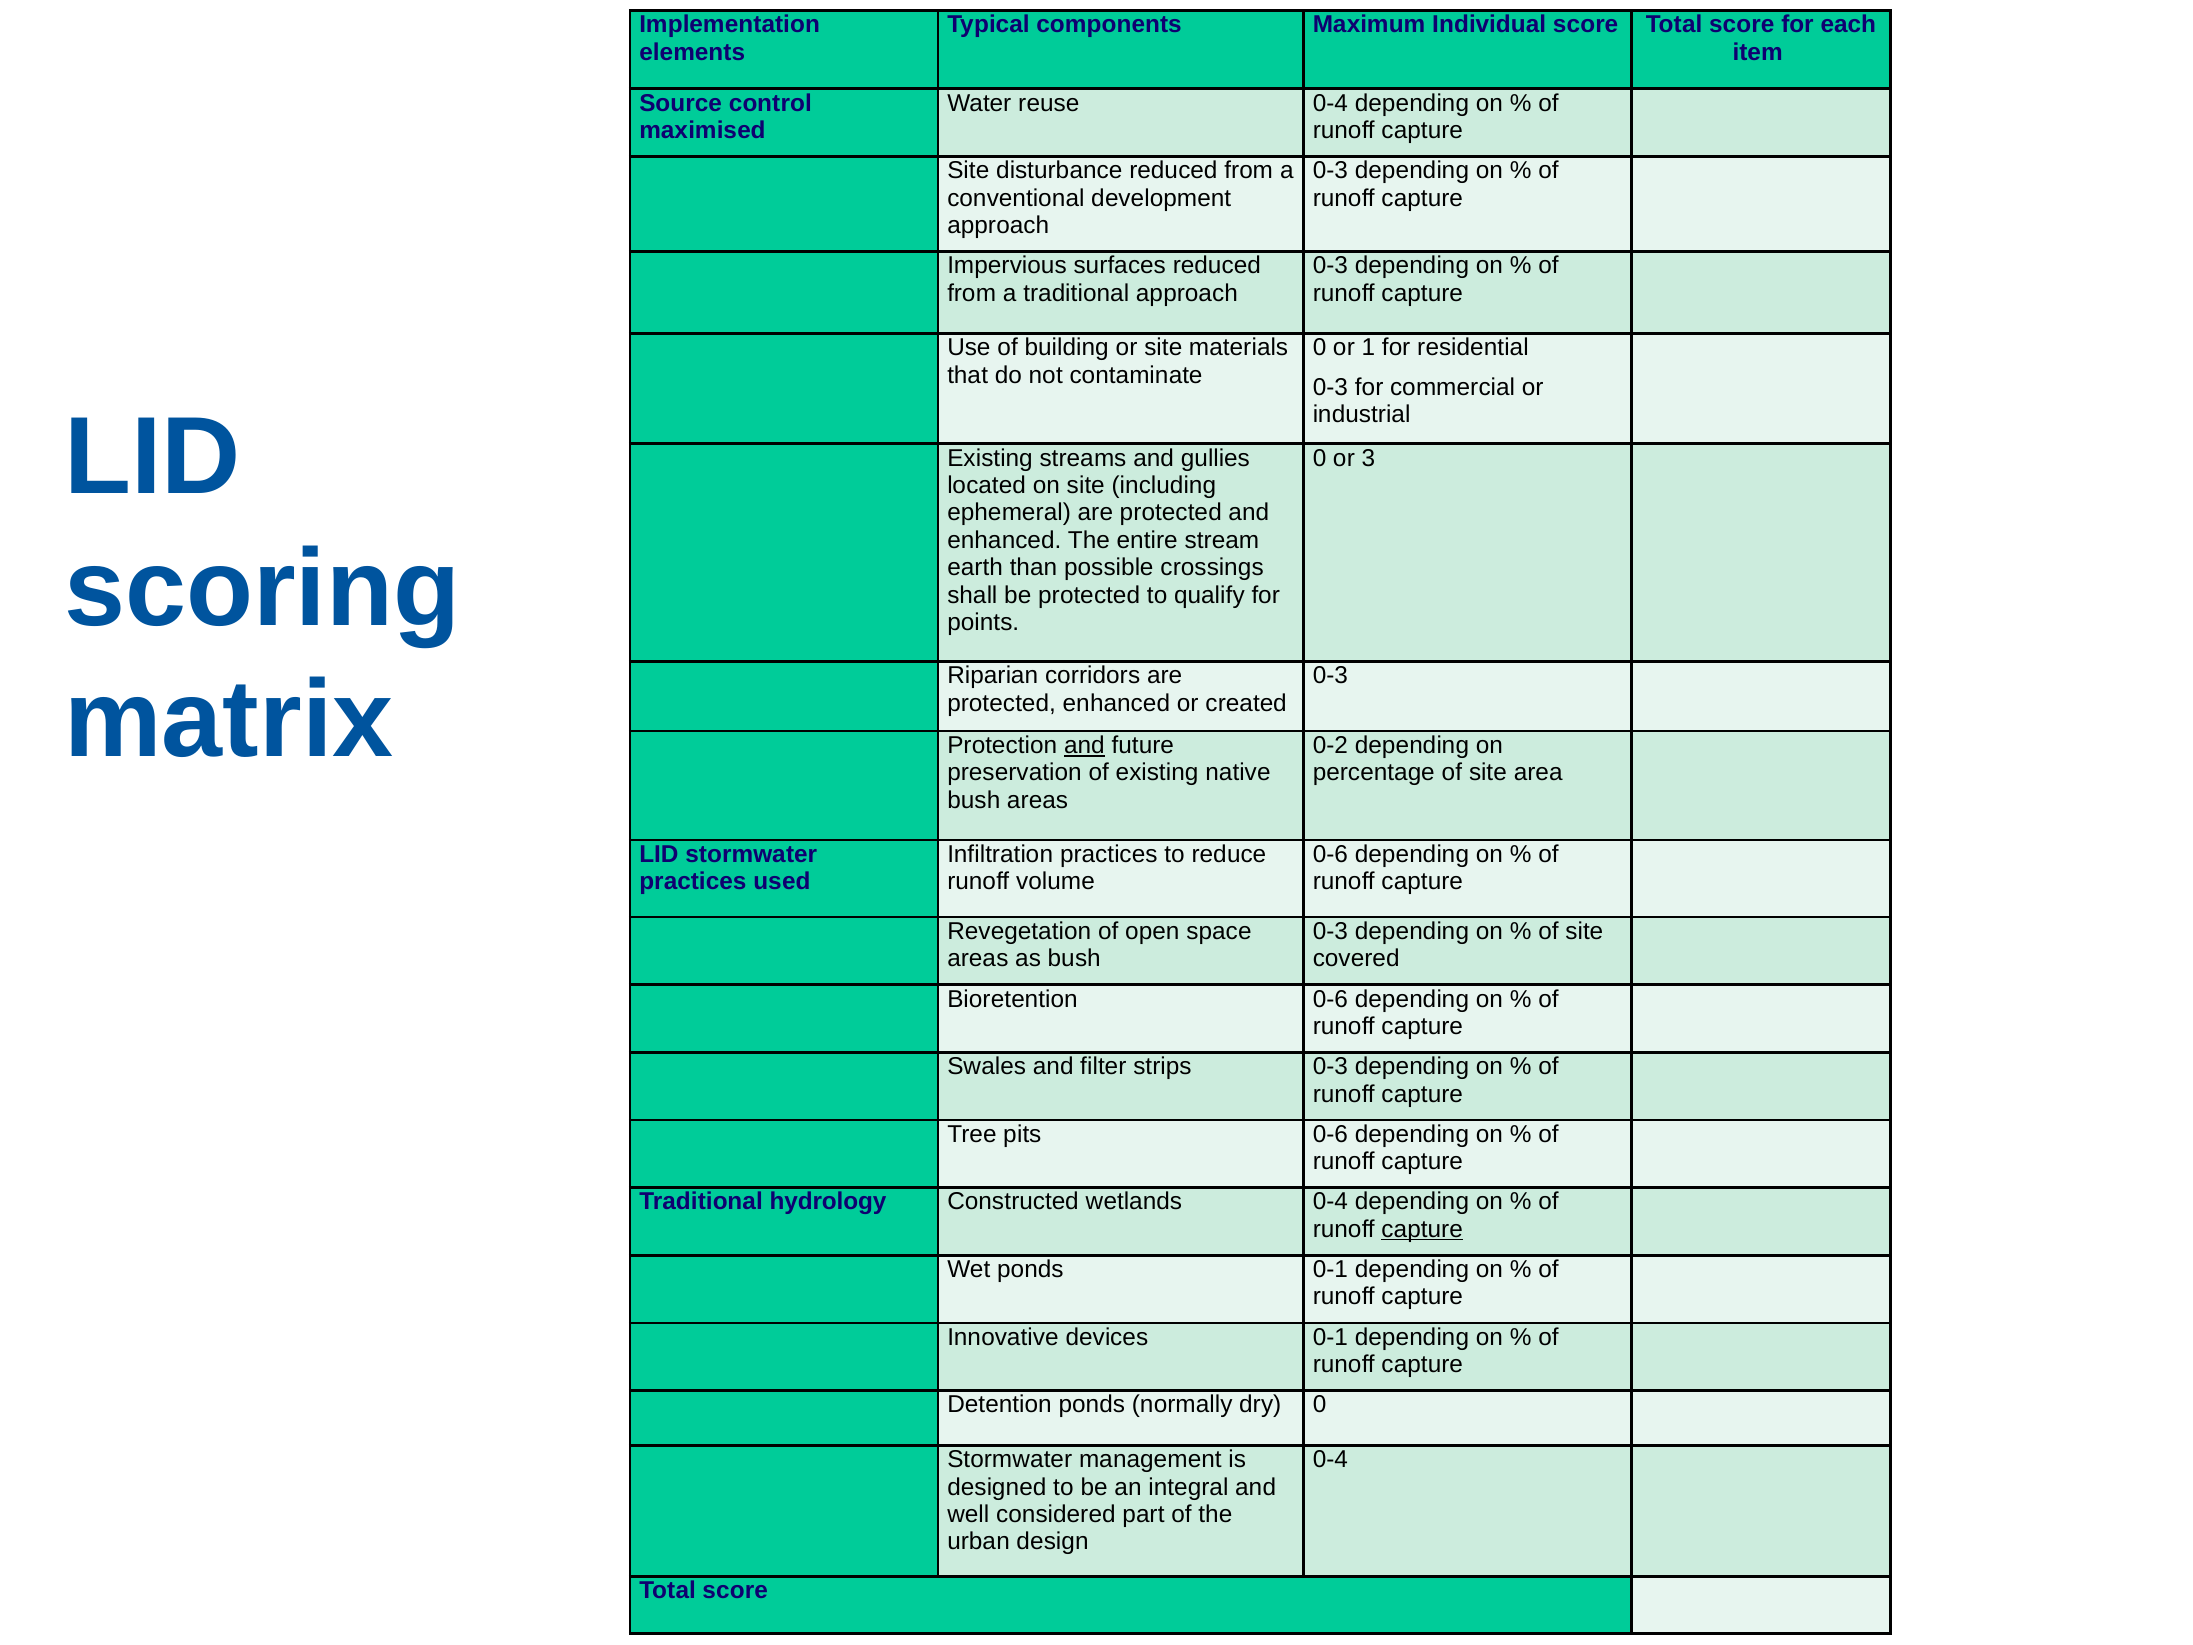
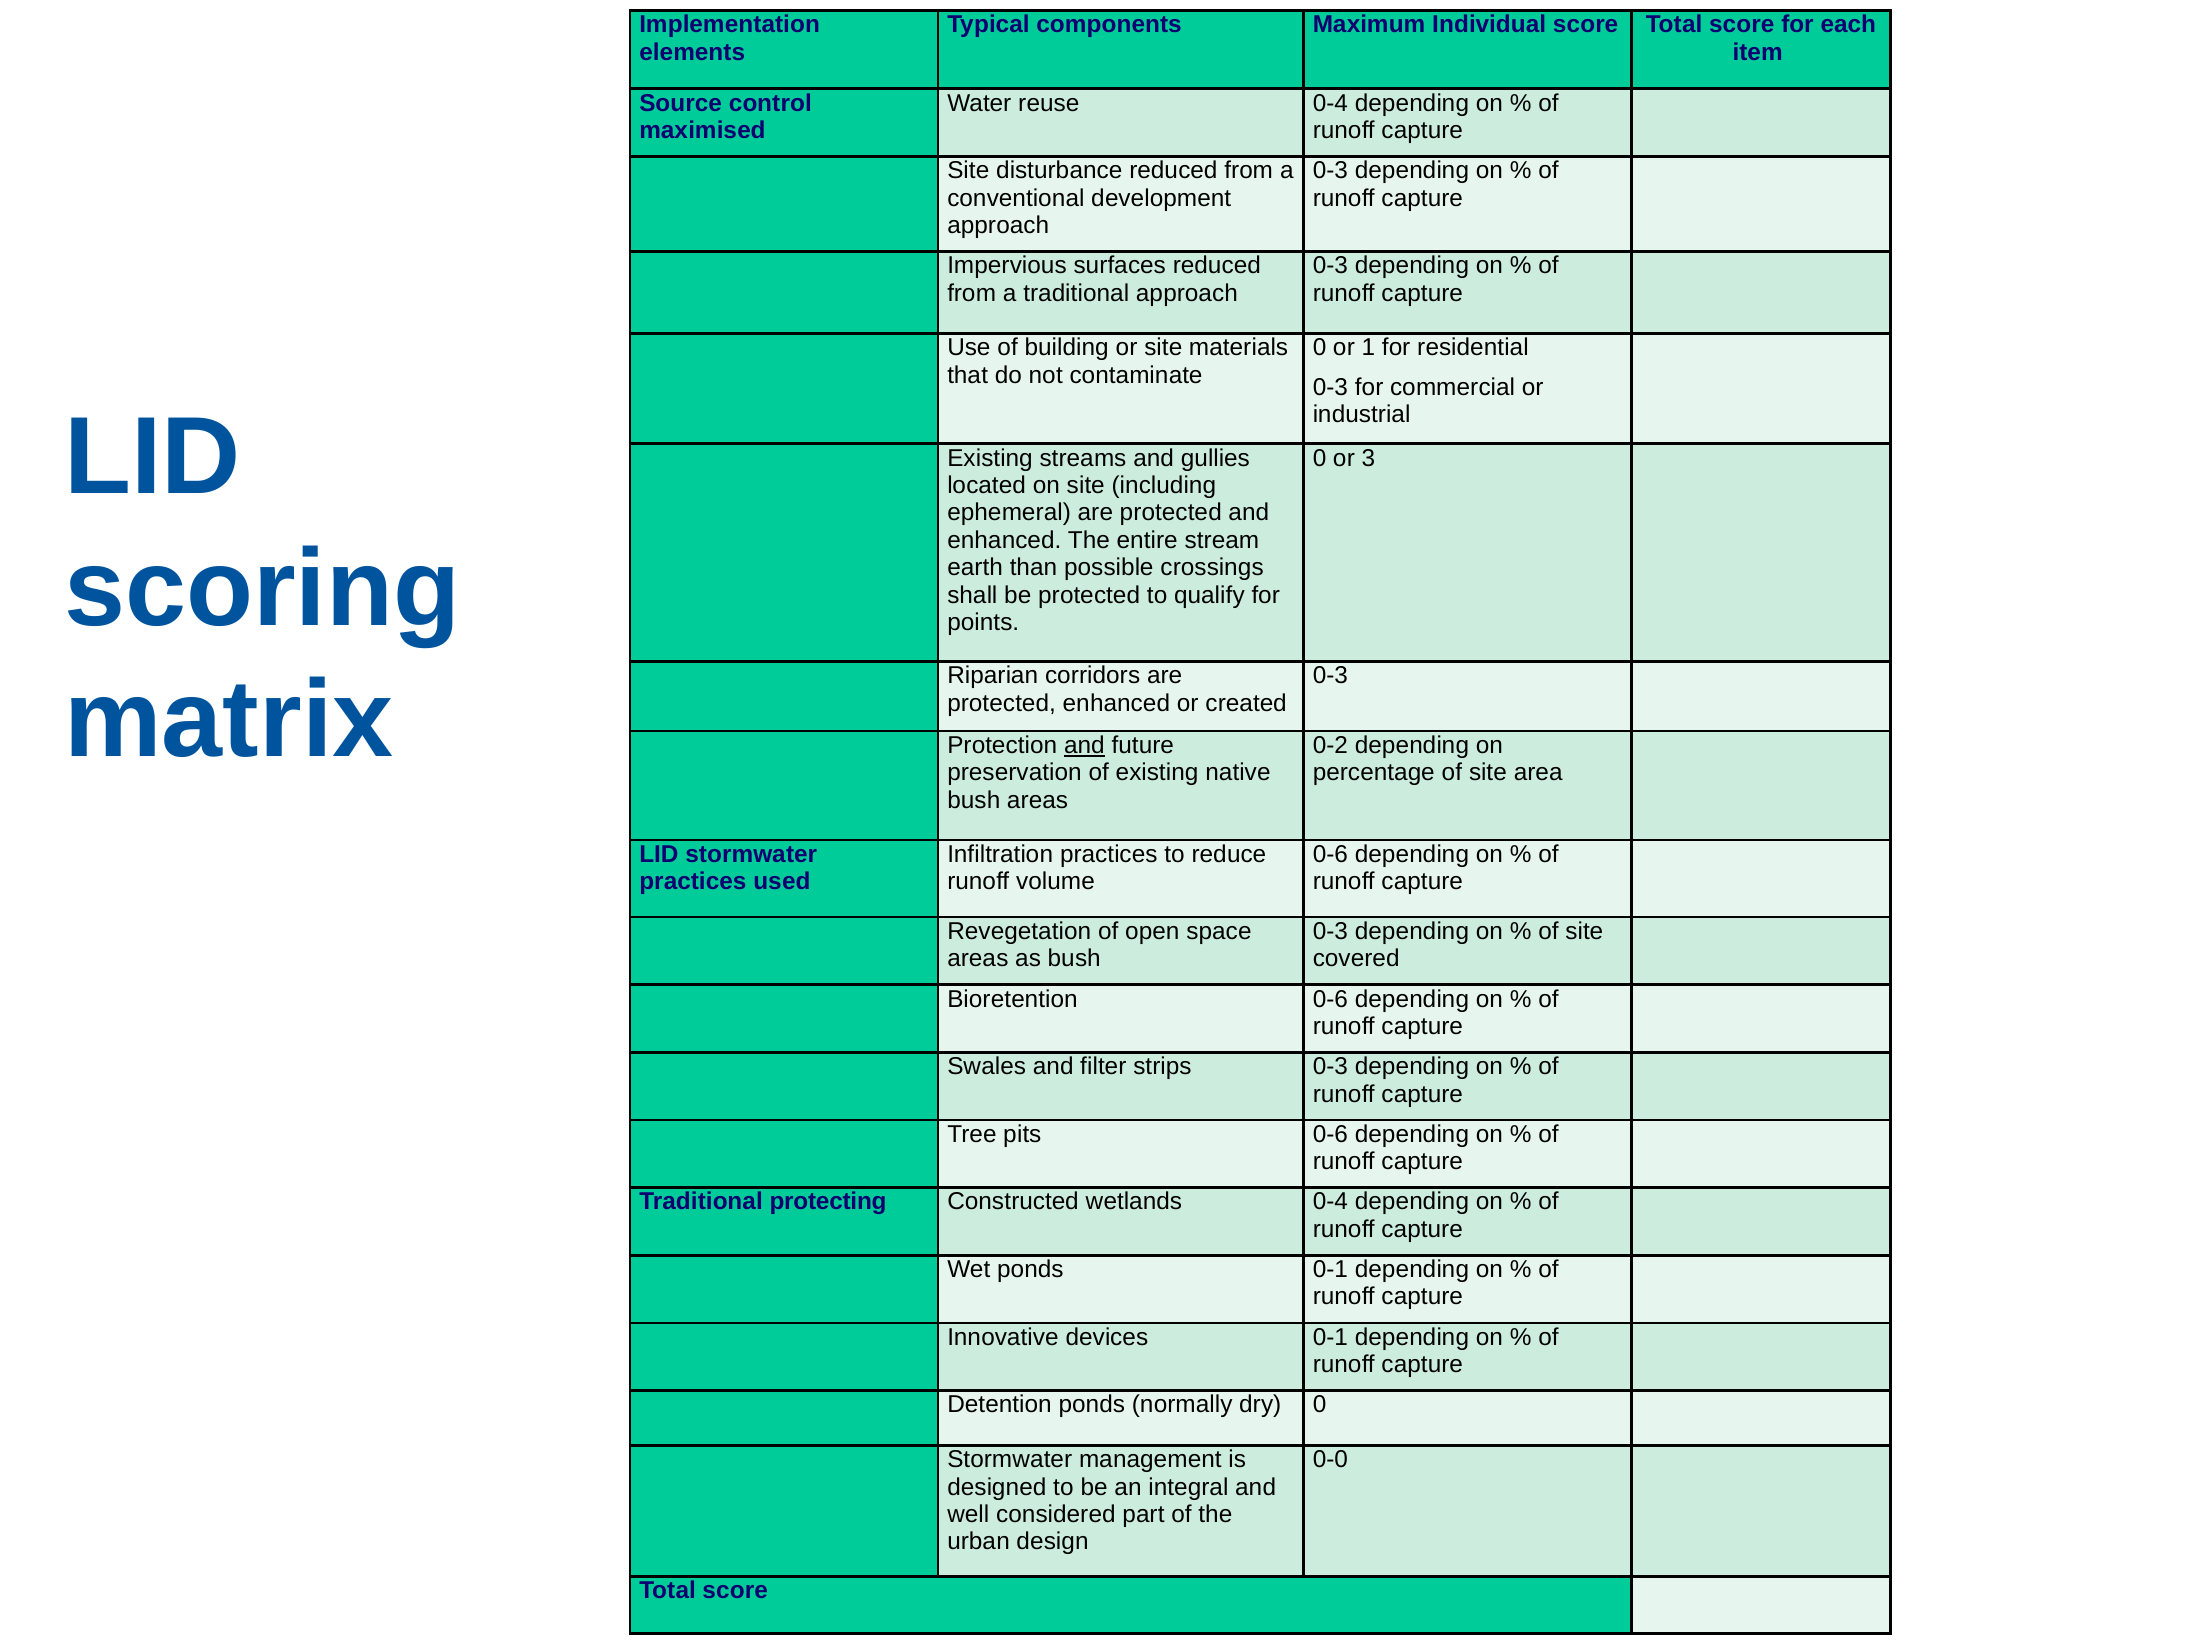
hydrology: hydrology -> protecting (828, 1202)
capture underline: present -> none (1422, 1229)
0-4: 0-4 -> 0-0 (1330, 1459)
